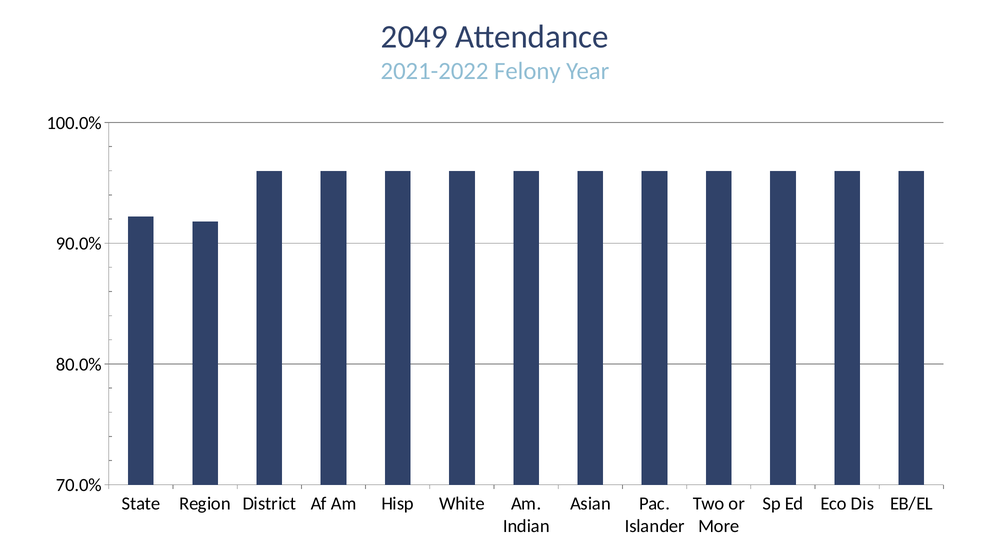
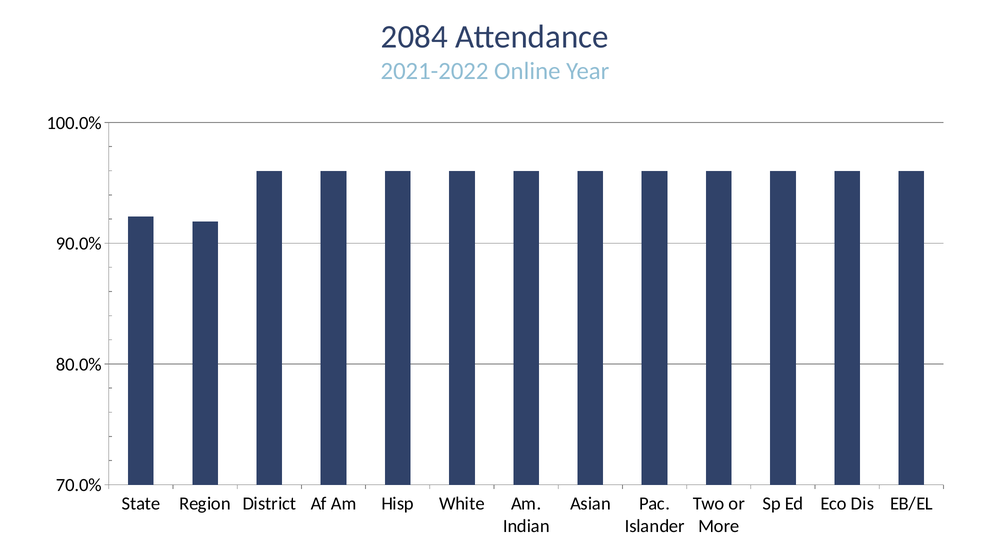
2049: 2049 -> 2084 (414, 37)
Felony: Felony -> Online (527, 71)
